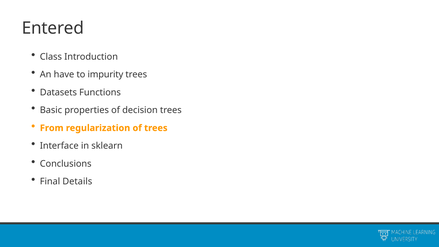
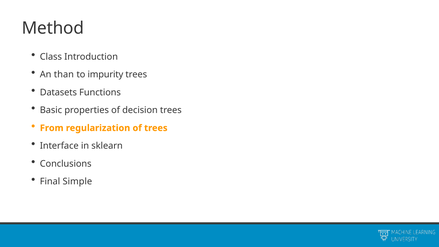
Entered: Entered -> Method (53, 28)
have: have -> than (64, 75)
Details: Details -> Simple (77, 181)
